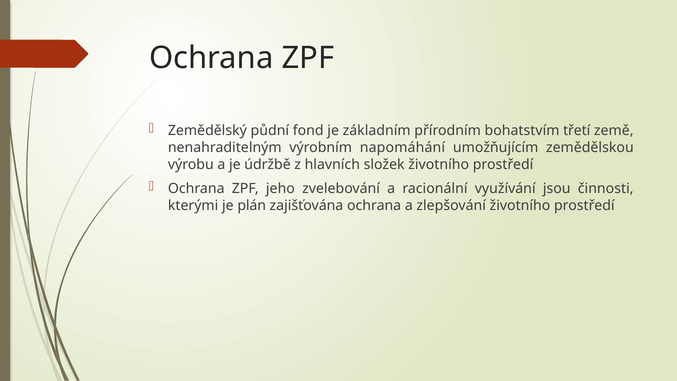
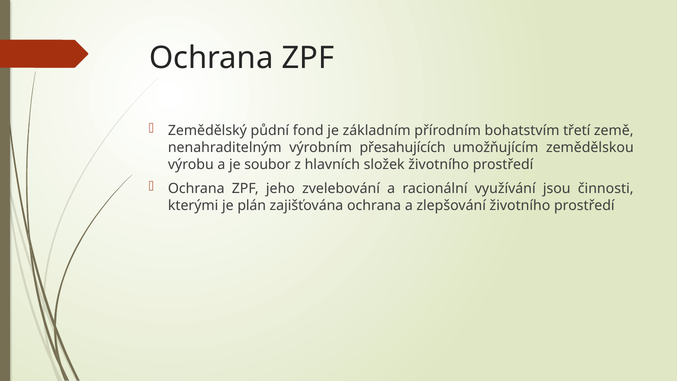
napomáhání: napomáhání -> přesahujících (403, 147)
údržbě: údržbě -> soubor (268, 164)
